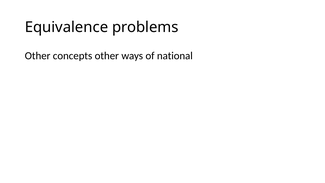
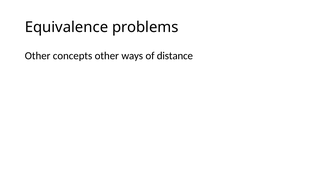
national: national -> distance (175, 56)
